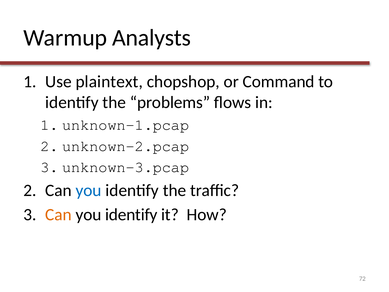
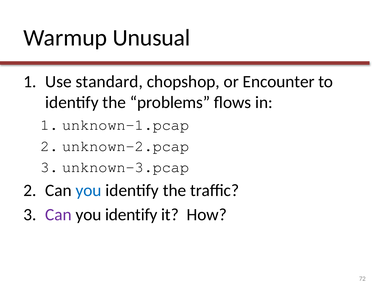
Analysts: Analysts -> Unusual (151, 38)
plaintext: plaintext -> standard (109, 82)
Command: Command -> Encounter (279, 82)
Can colour: orange -> purple (59, 214)
